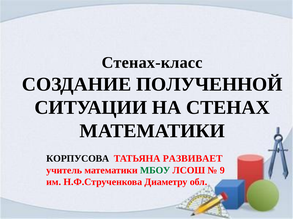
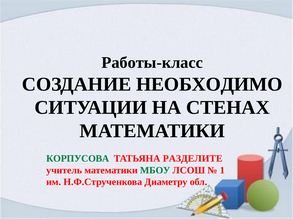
Стенах-класс: Стенах-класс -> Работы-класс (152, 63)
ПОЛУЧЕННОЙ: ПОЛУЧЕННОЙ -> НЕОБХОДИМО (209, 84)
КОРПУСОВА colour: black -> green (78, 159)
РАЗВИВАЕТ: РАЗВИВАЕТ -> РАЗДЕЛИТЕ (193, 159)
9: 9 -> 1 (222, 171)
